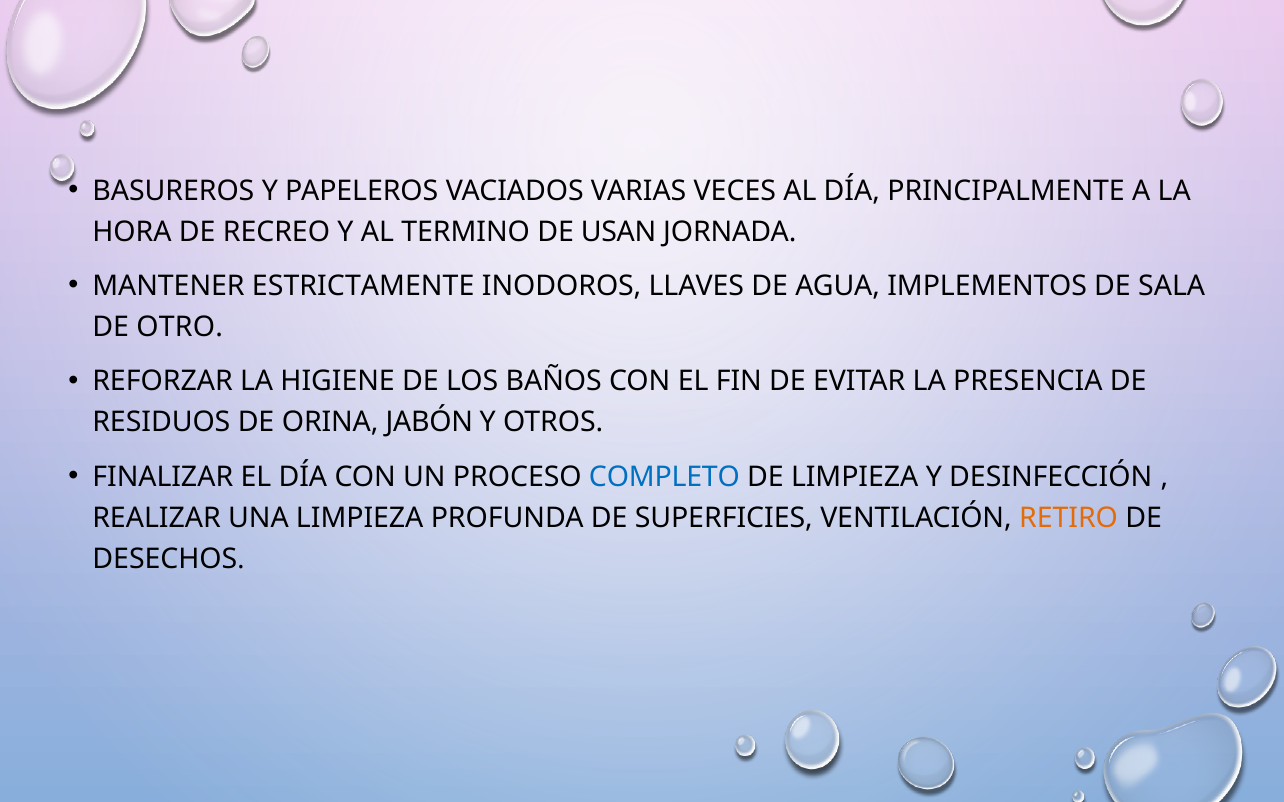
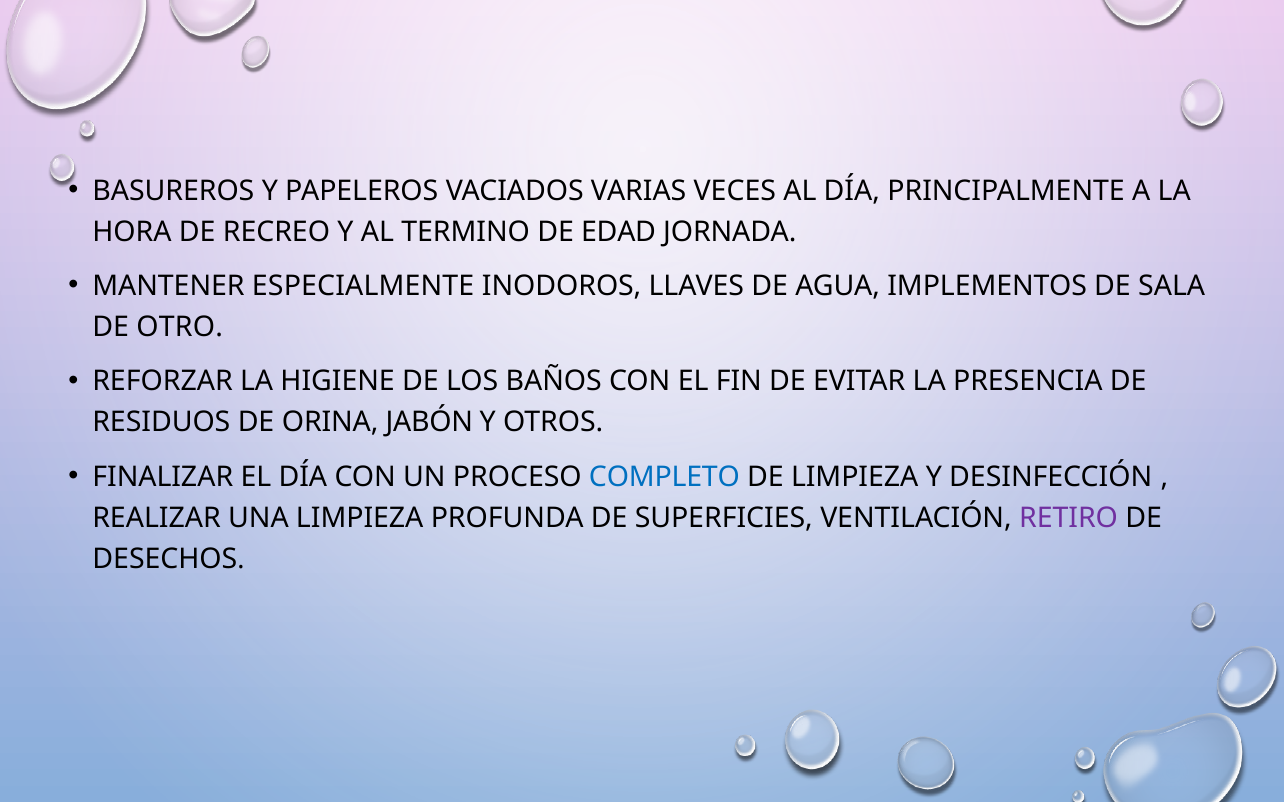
USAN: USAN -> EDAD (619, 232)
ESTRICTAMENTE: ESTRICTAMENTE -> ESPECIALMENTE (363, 286)
RETIRO colour: orange -> purple (1069, 518)
